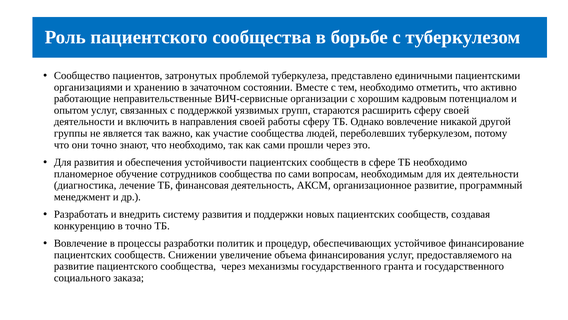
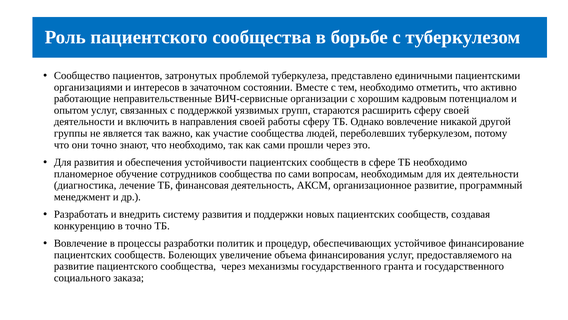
хранению: хранению -> интересов (157, 87)
Снижении: Снижении -> Болеющих (193, 254)
